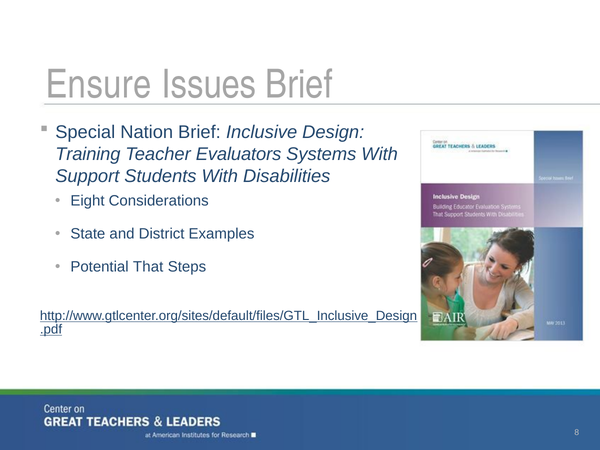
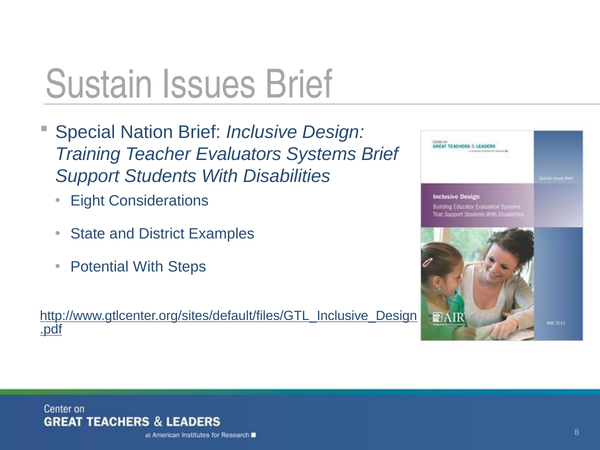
Ensure: Ensure -> Sustain (99, 85)
Systems With: With -> Brief (380, 154)
Potential That: That -> With (148, 267)
